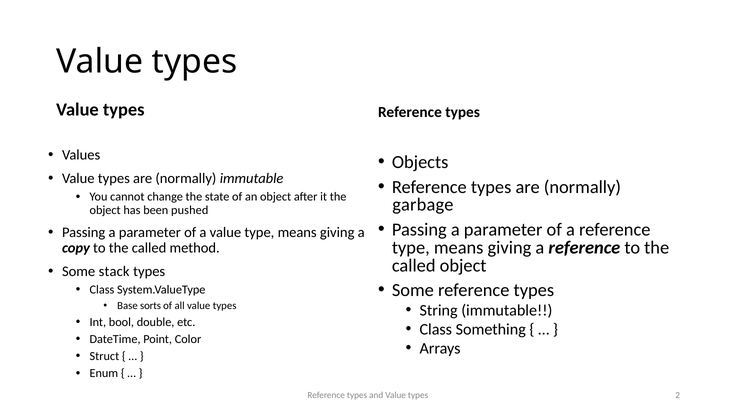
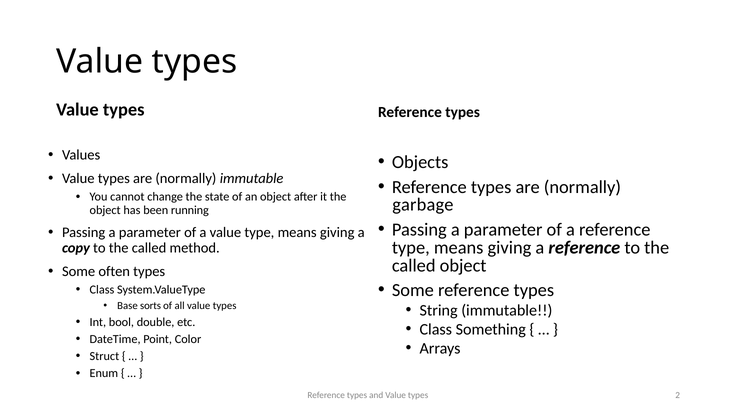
pushed: pushed -> running (190, 210)
stack: stack -> often (114, 271)
